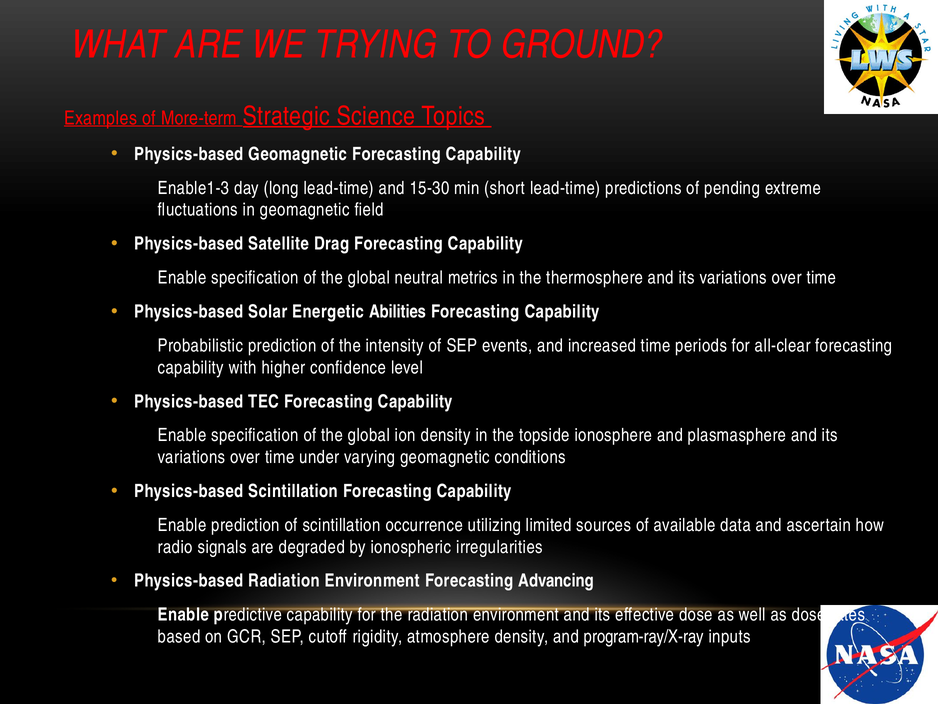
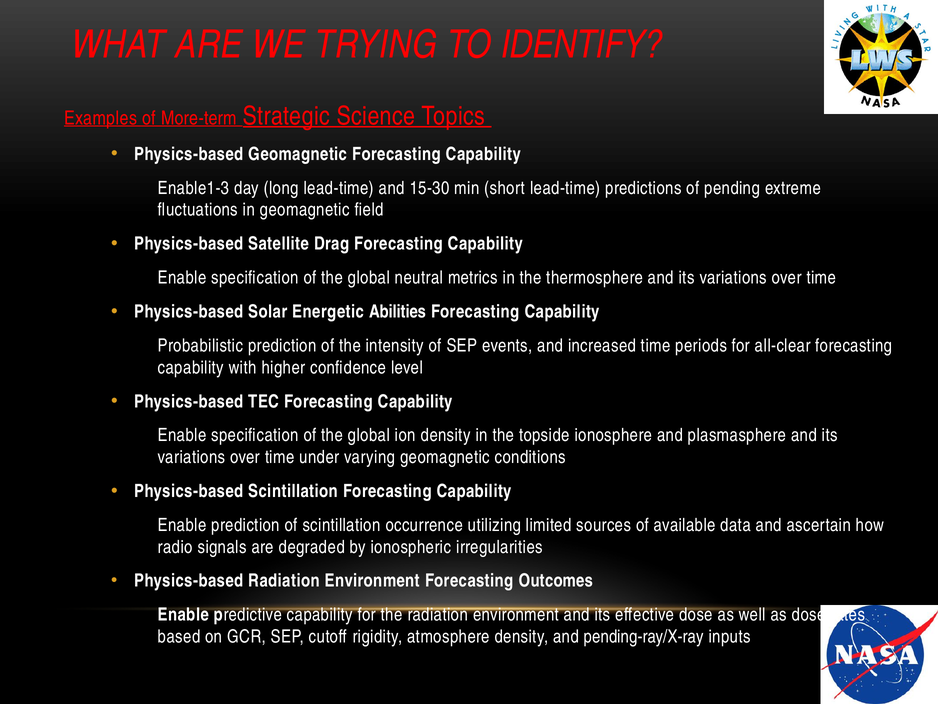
GROUND: GROUND -> IDENTIFY (582, 45)
Advancing: Advancing -> Outcomes (556, 580)
program-ray/X-ray: program-ray/X-ray -> pending-ray/X-ray (644, 636)
